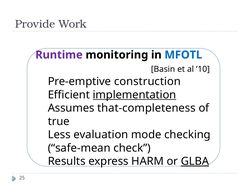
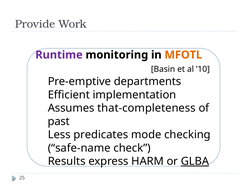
MFOTL colour: blue -> orange (183, 55)
construction: construction -> departments (148, 82)
implementation underline: present -> none (134, 95)
true: true -> past (59, 122)
evaluation: evaluation -> predicates (101, 135)
safe-mean: safe-mean -> safe-name (79, 148)
